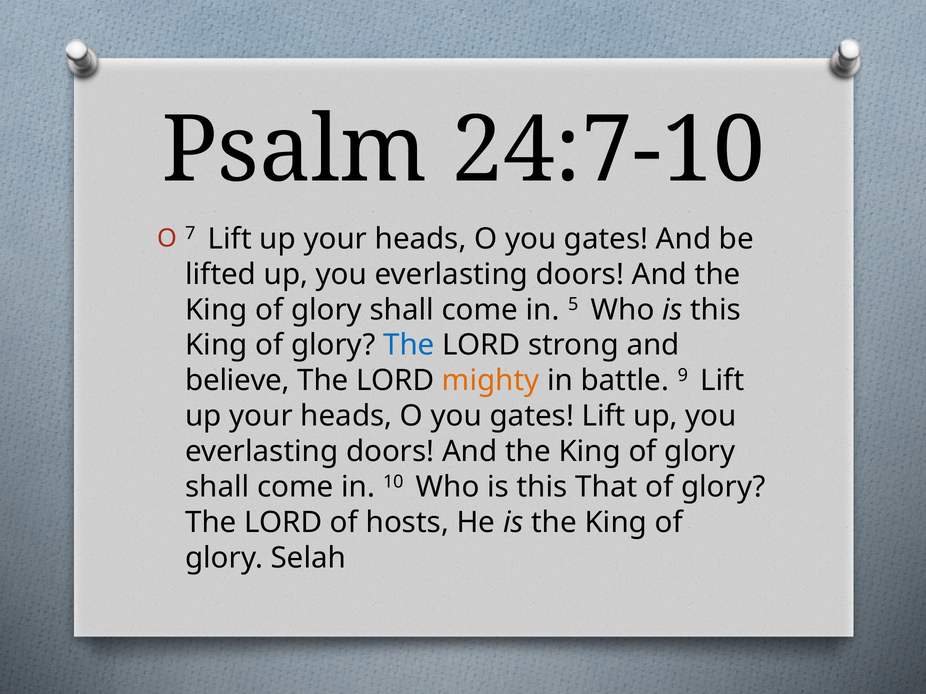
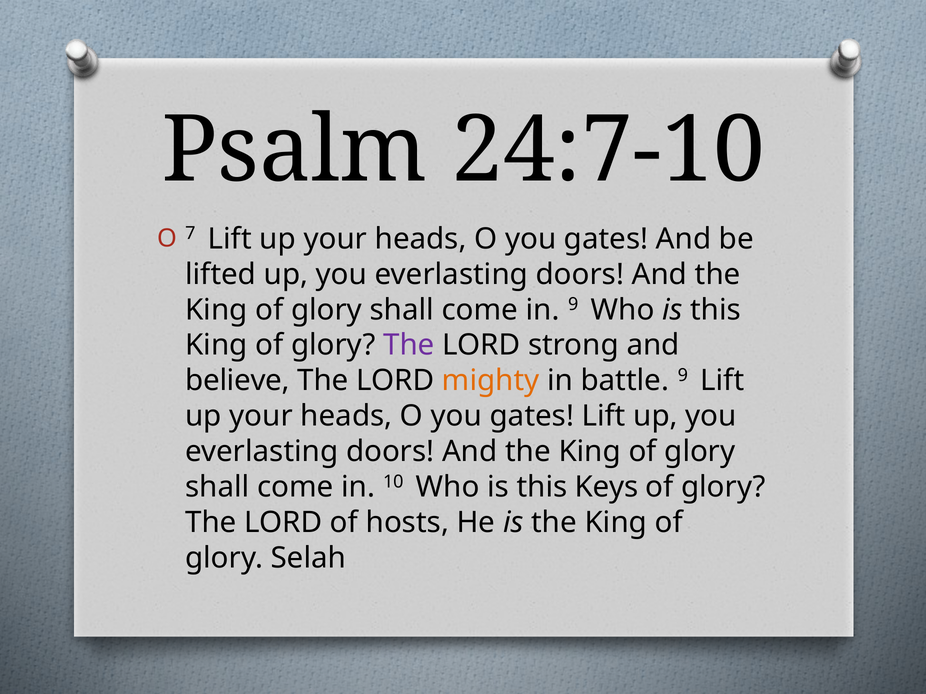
in 5: 5 -> 9 (573, 305)
The colour: blue -> purple (409, 345)
That: That -> Keys (607, 487)
